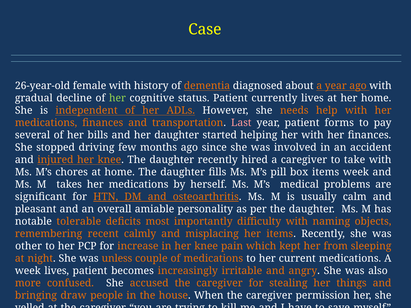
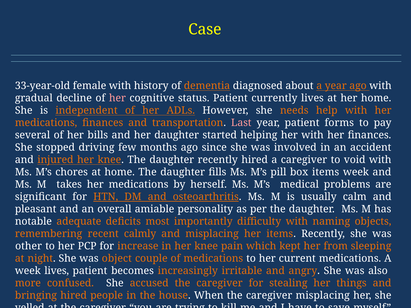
26-year-old: 26-year-old -> 33-year-old (43, 86)
her colour: light green -> pink (117, 98)
take: take -> void (355, 160)
tolerable: tolerable -> adequate (79, 222)
unless: unless -> object (117, 259)
bringing draw: draw -> hired (74, 296)
caregiver permission: permission -> misplacing (323, 296)
